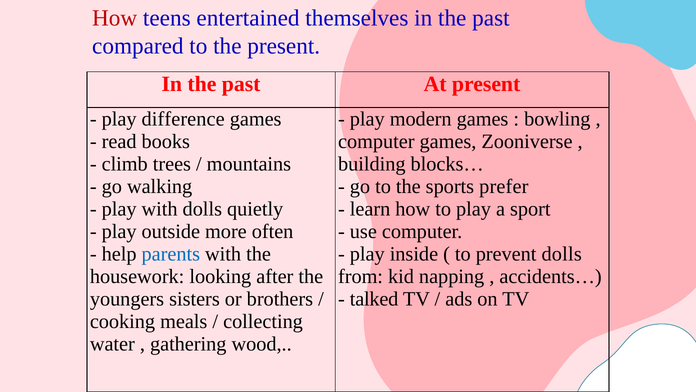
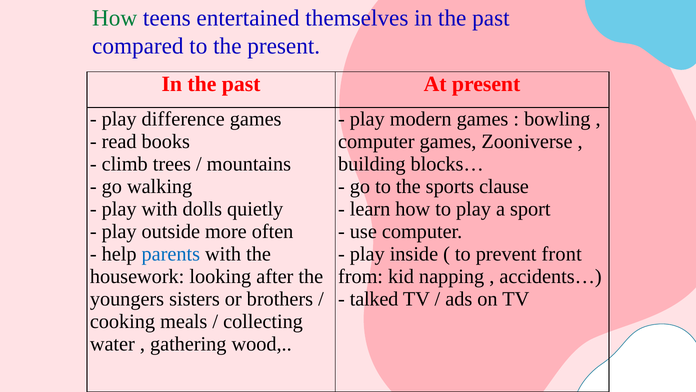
How colour: red -> green (115, 18)
prefer: prefer -> clause (504, 186)
prevent dolls: dolls -> front (562, 254)
